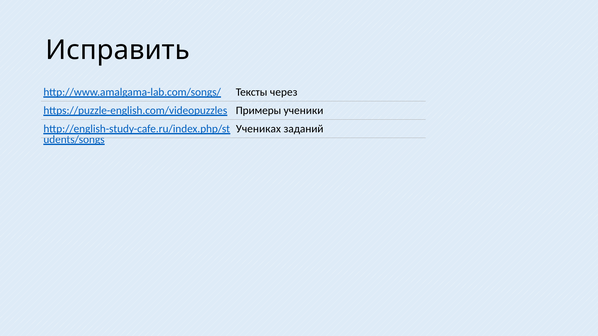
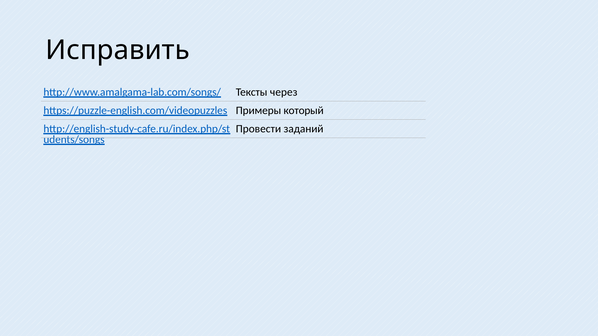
ученики: ученики -> который (304, 111)
Учениках: Учениках -> Провести (258, 129)
